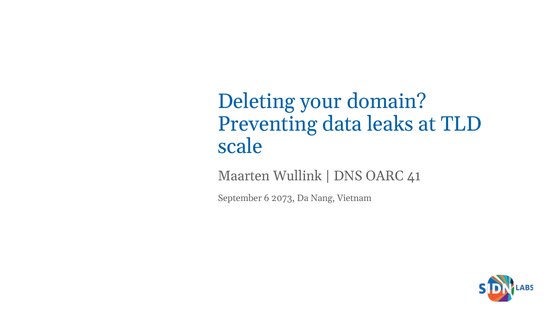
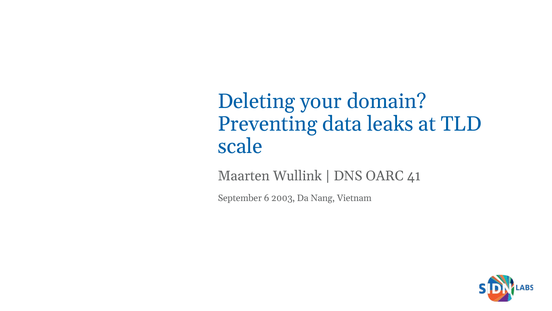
2073: 2073 -> 2003 (283, 198)
